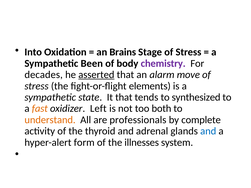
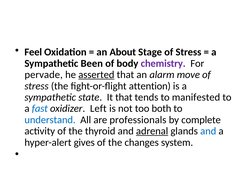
Into: Into -> Feel (33, 52)
Brains: Brains -> About (123, 52)
decades: decades -> pervade (44, 75)
elements: elements -> attention (150, 86)
synthesized: synthesized -> manifested (196, 97)
fast colour: orange -> blue (40, 109)
understand colour: orange -> blue (50, 120)
adrenal underline: none -> present (152, 131)
form: form -> gives (84, 143)
illnesses: illnesses -> changes (142, 143)
